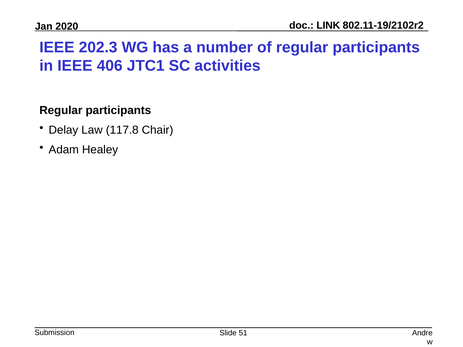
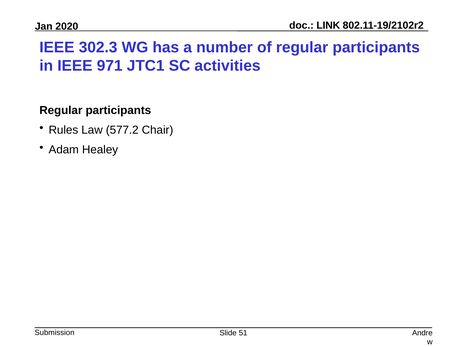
202.3: 202.3 -> 302.3 (98, 47)
406: 406 -> 971 (110, 66)
Delay: Delay -> Rules (63, 130)
117.8: 117.8 -> 577.2 (122, 130)
